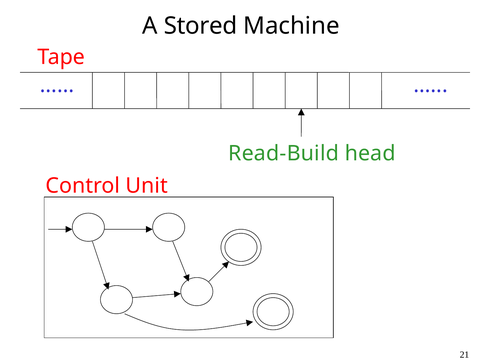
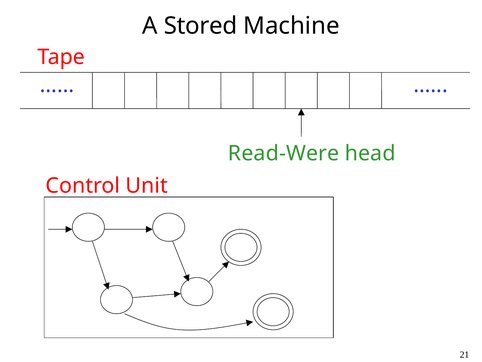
Read-Build: Read-Build -> Read-Were (284, 153)
